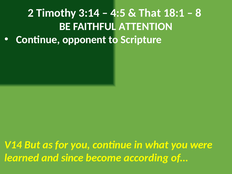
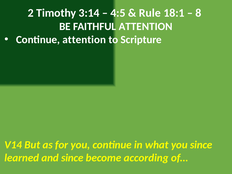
That: That -> Rule (150, 13)
Continue opponent: opponent -> attention (84, 40)
you were: were -> since (201, 145)
